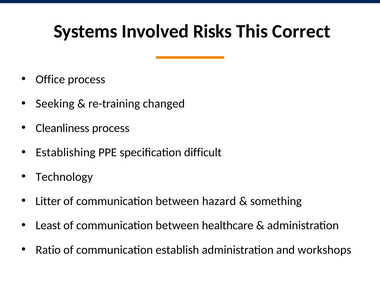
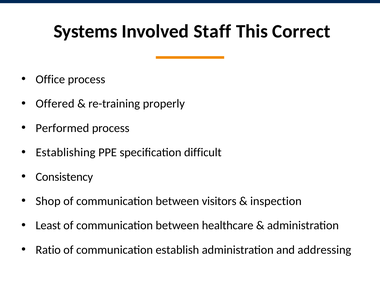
Risks: Risks -> Staff (212, 31)
Seeking: Seeking -> Offered (55, 104)
changed: changed -> properly (164, 104)
Cleanliness: Cleanliness -> Performed (62, 128)
Technology: Technology -> Consistency (64, 177)
Litter: Litter -> Shop (48, 201)
hazard: hazard -> visitors (219, 201)
something: something -> inspection (276, 201)
workshops: workshops -> addressing (324, 250)
